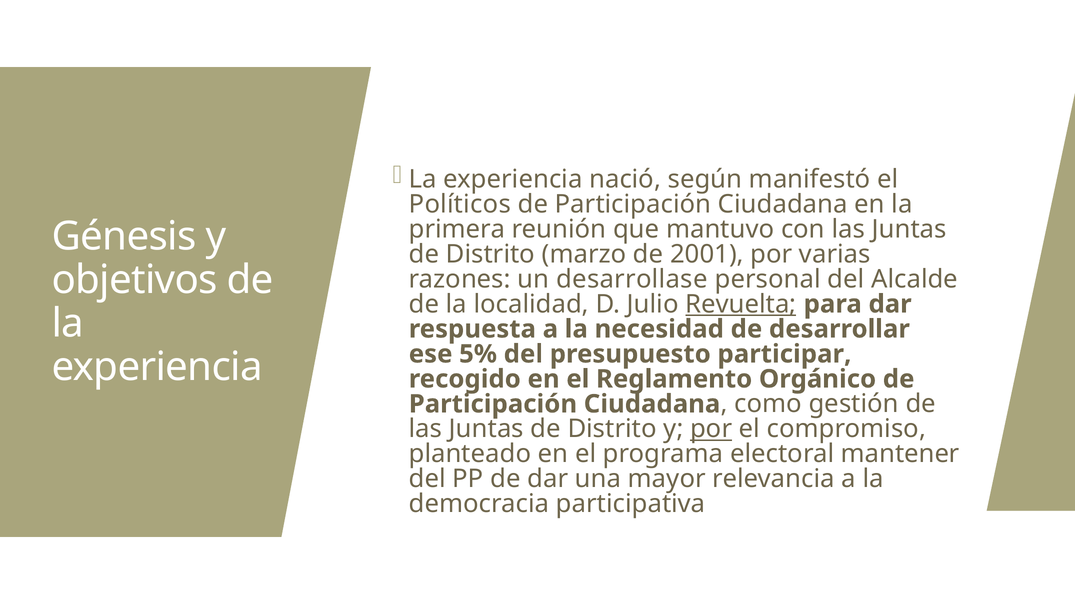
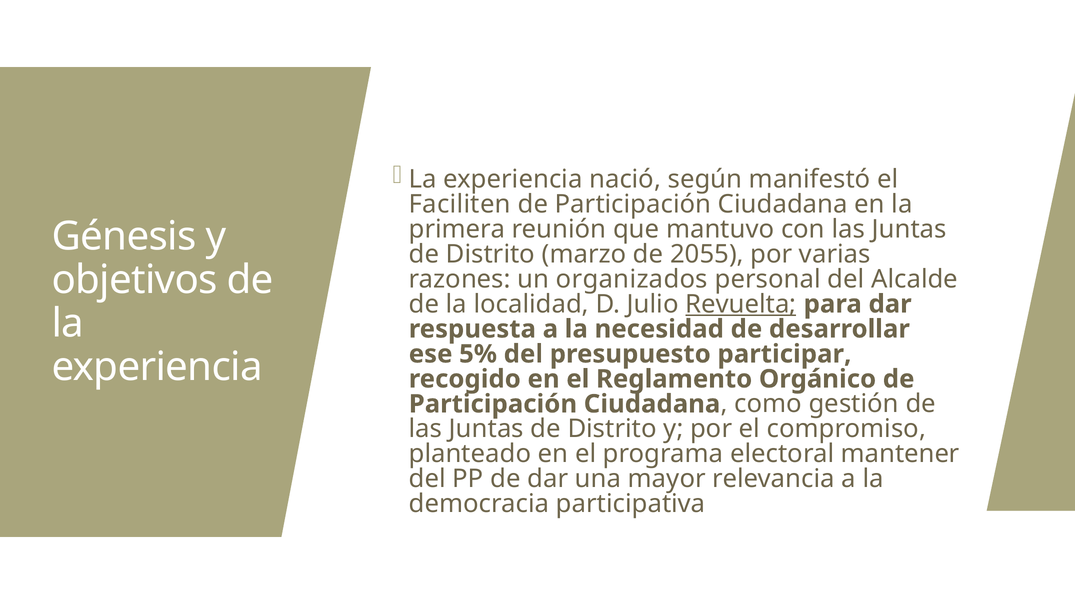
Políticos: Políticos -> Faciliten (460, 204)
2001: 2001 -> 2055 (707, 254)
desarrollase: desarrollase -> organizados (632, 279)
por underline: present -> none (711, 429)
